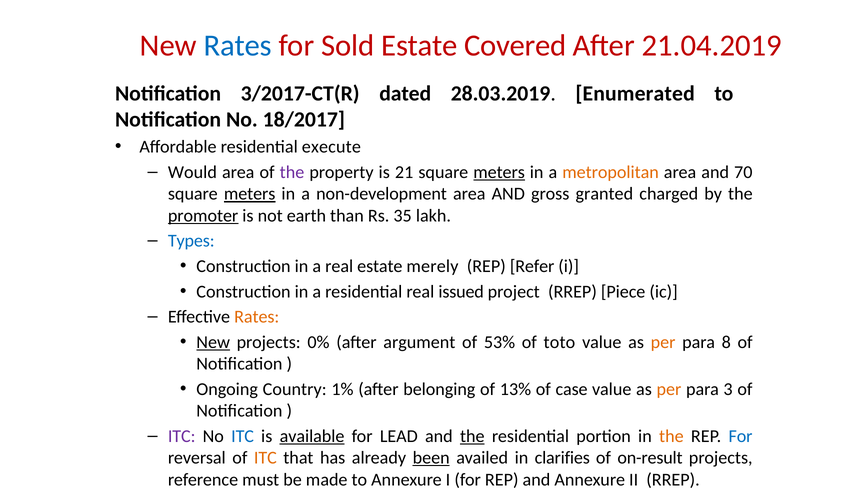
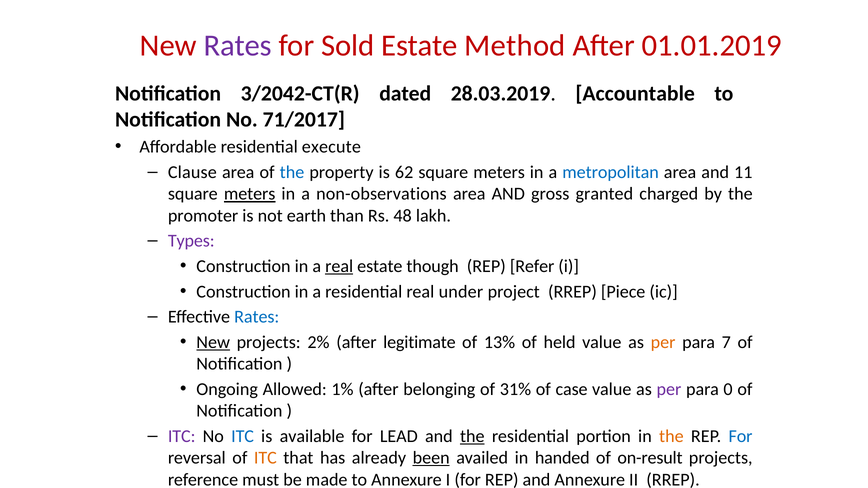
Rates colour: blue -> purple (238, 46)
Covered: Covered -> Method (515, 46)
21.04.2019: 21.04.2019 -> 01.01.2019 (712, 46)
3/2017-CT(R: 3/2017-CT(R -> 3/2042-CT(R (300, 94)
Enumerated: Enumerated -> Accountable (635, 94)
18/2017: 18/2017 -> 71/2017 (304, 120)
Would: Would -> Clause (192, 172)
the colour: purple -> blue (292, 172)
21: 21 -> 62 (404, 172)
meters underline: present -> none (499, 172)
metropolitan colour: orange -> blue (611, 172)
70: 70 -> 11 (743, 172)
non-development: non-development -> non-observations (381, 194)
promoter underline: present -> none (203, 216)
35: 35 -> 48 (403, 216)
Types colour: blue -> purple (191, 241)
real underline: none -> present (339, 266)
merely: merely -> though (433, 266)
issued: issued -> under (461, 292)
Rates colour: orange -> blue (257, 317)
0%: 0% -> 2% (318, 342)
argument: argument -> legitimate (419, 342)
53%: 53% -> 13% (500, 342)
toto: toto -> held (560, 342)
8: 8 -> 7 (726, 342)
Country: Country -> Allowed (295, 389)
13%: 13% -> 31% (515, 389)
per colour: orange -> purple (669, 389)
3: 3 -> 0 (728, 389)
available underline: present -> none (312, 436)
clarifies: clarifies -> handed (562, 458)
